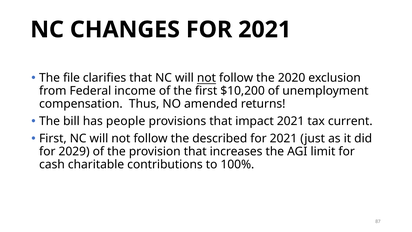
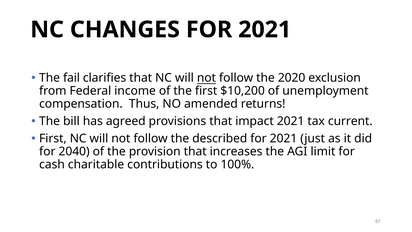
file: file -> fail (71, 78)
people: people -> agreed (126, 121)
2029: 2029 -> 2040 (74, 151)
